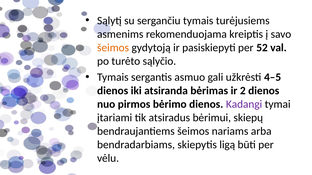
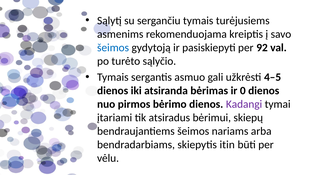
šeimos colour: orange -> blue (113, 48)
52: 52 -> 92 (262, 48)
2: 2 -> 0 (243, 91)
ligą: ligą -> itin (227, 145)
